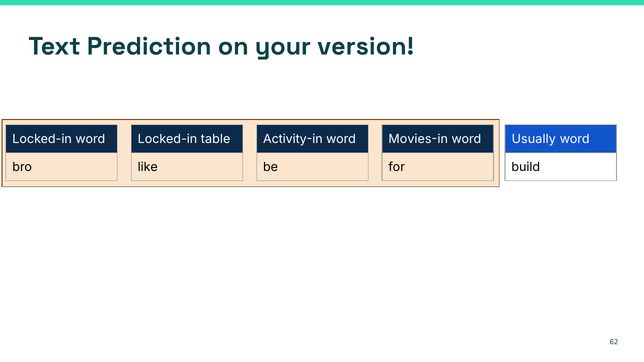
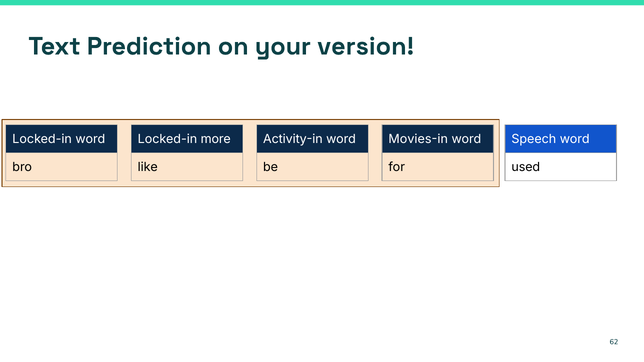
table: table -> more (216, 139)
Usually: Usually -> Speech (534, 139)
build: build -> used (526, 167)
